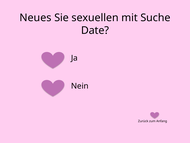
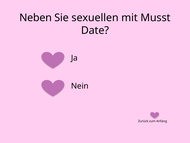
Neues: Neues -> Neben (36, 18)
Suche: Suche -> Musst (155, 18)
